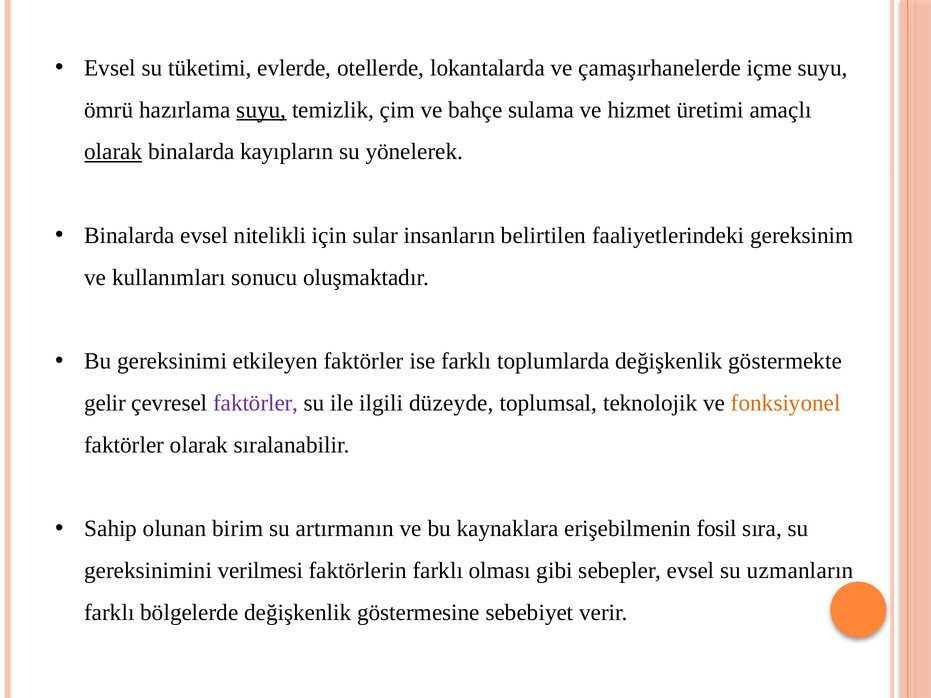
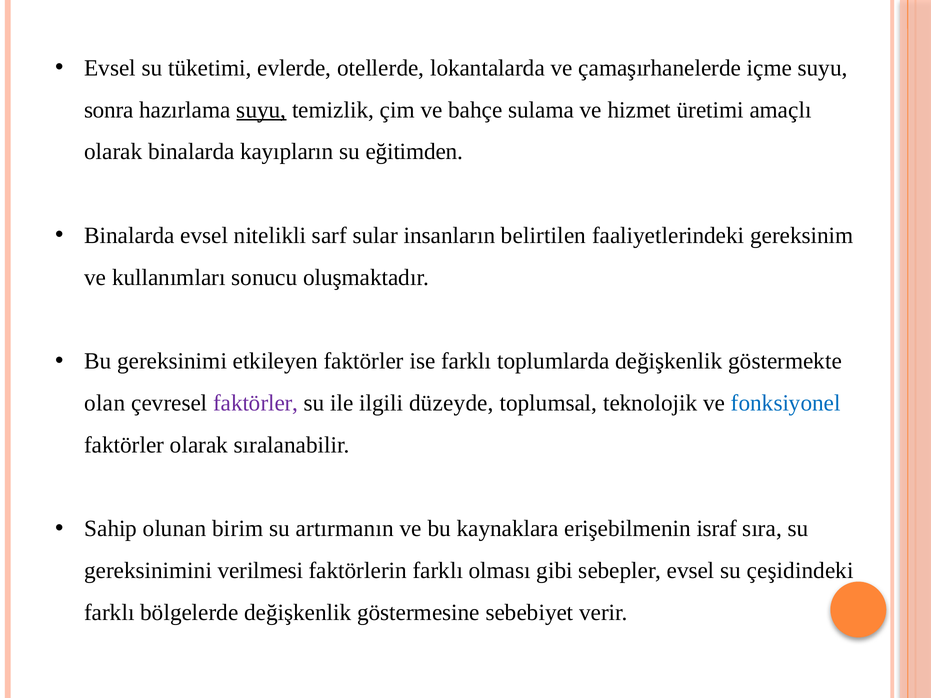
ömrü: ömrü -> sonra (109, 110)
olarak underline: present -> none (113, 152)
yönelerek: yönelerek -> eğitimden (414, 152)
için: için -> sarf (329, 236)
gelir: gelir -> olan (105, 403)
fonksiyonel colour: orange -> blue (786, 403)
fosil: fosil -> israf (717, 529)
uzmanların: uzmanların -> çeşidindeki (800, 571)
